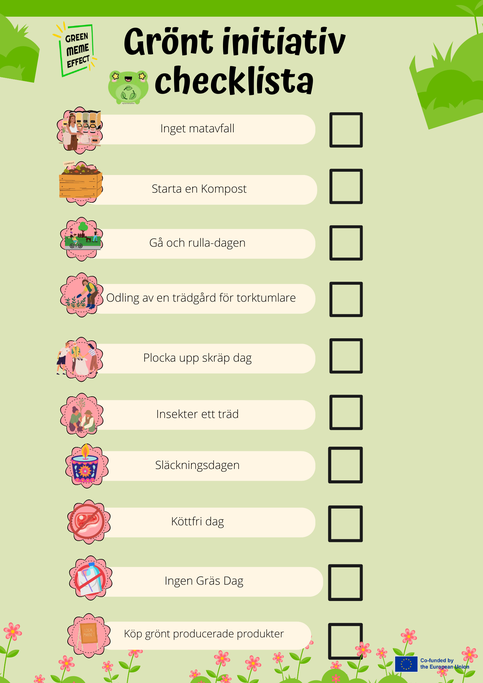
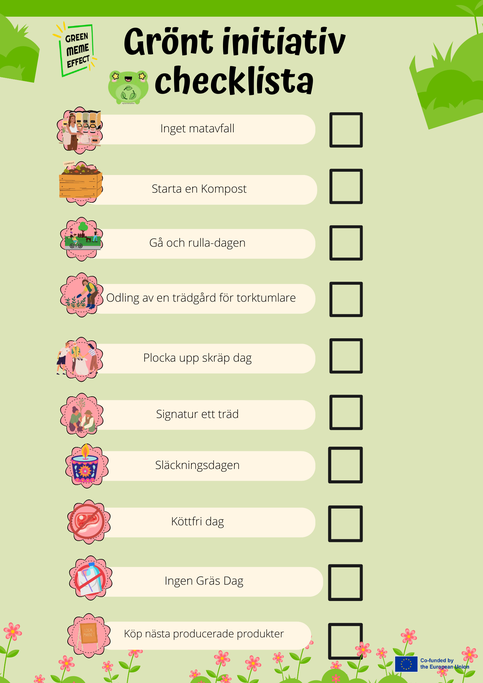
Insekter: Insekter -> Signatur (177, 415)
Köp grönt: grönt -> nästa (158, 635)
